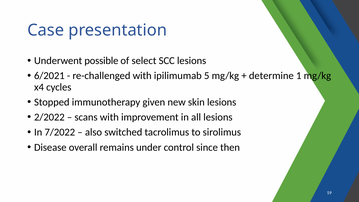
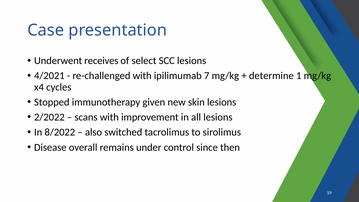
possible: possible -> receives (101, 61)
6/2021: 6/2021 -> 4/2021 (49, 76)
5: 5 -> 7 (207, 76)
7/2022: 7/2022 -> 8/2022 (60, 132)
